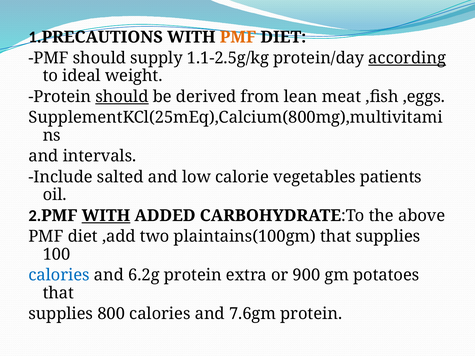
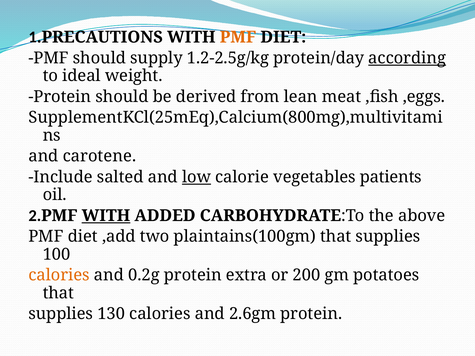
1.1-2.5g/kg: 1.1-2.5g/kg -> 1.2-2.5g/kg (228, 58)
should underline: present -> none (122, 97)
intervals: intervals -> carotene (99, 156)
low underline: none -> present (196, 177)
calories colour: blue -> orange (59, 275)
6.2g: 6.2g -> 0.2g (144, 275)
900: 900 -> 200 (306, 275)
800: 800 -> 130 (111, 314)
7.6gm: 7.6gm -> 2.6gm (253, 314)
